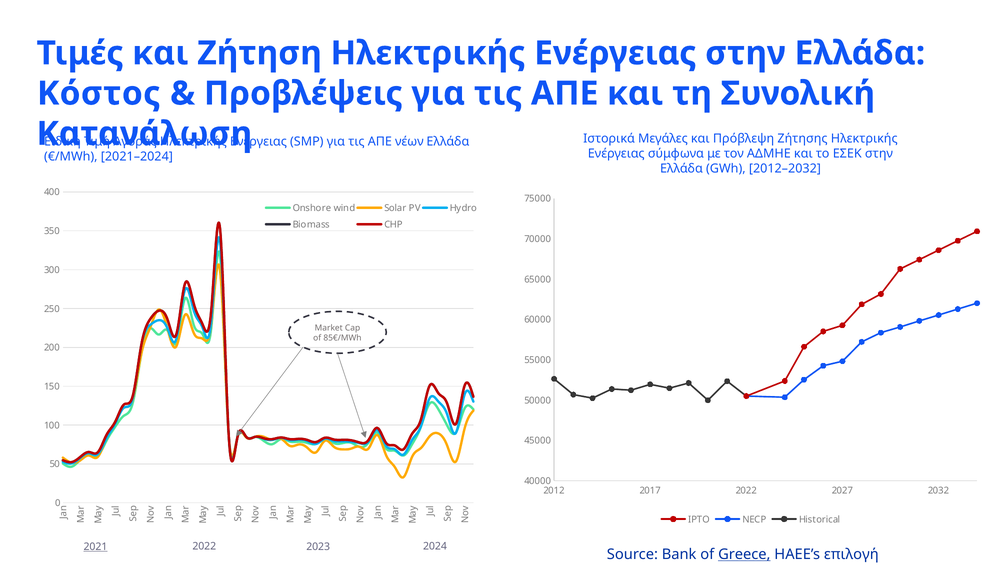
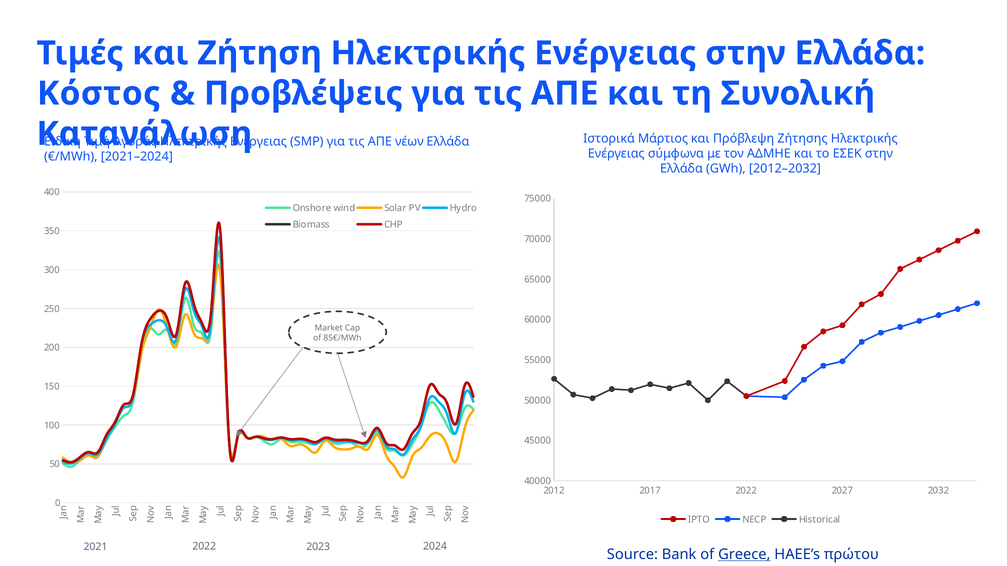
Μεγάλες: Μεγάλες -> Μάρτιος (663, 139)
2021 underline: present -> none (95, 547)
επιλογή: επιλογή -> πρώτου (851, 555)
